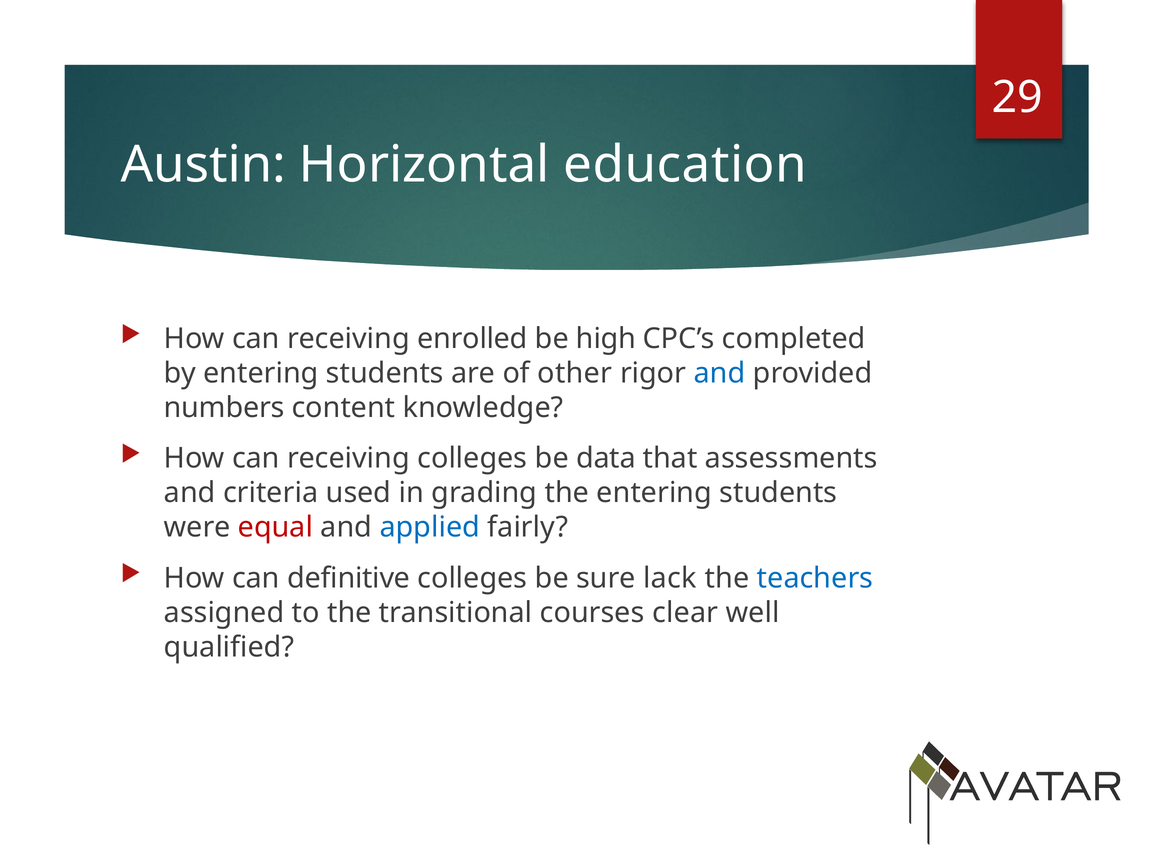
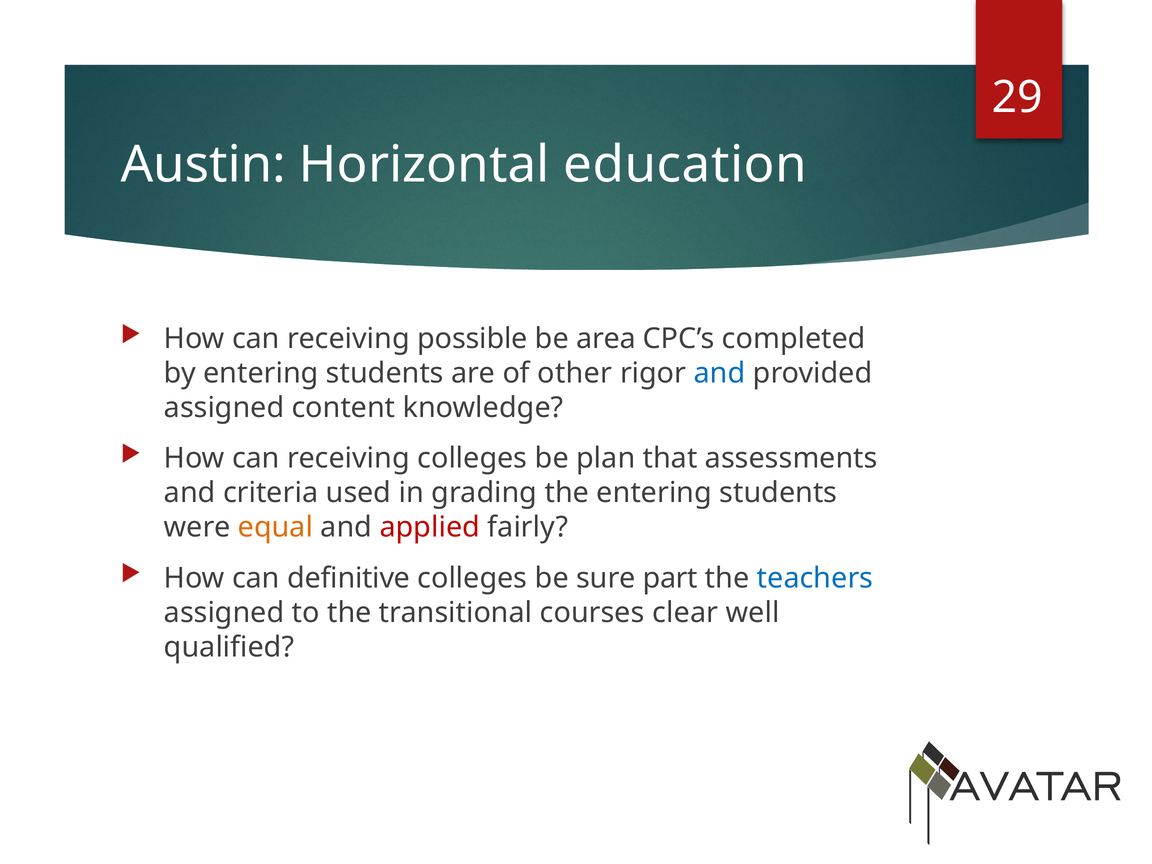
enrolled: enrolled -> possible (472, 339)
high: high -> area (606, 339)
numbers: numbers -> assigned (224, 408)
data: data -> plan (606, 458)
equal colour: red -> orange (275, 527)
applied colour: blue -> red (430, 527)
lack: lack -> part (670, 578)
